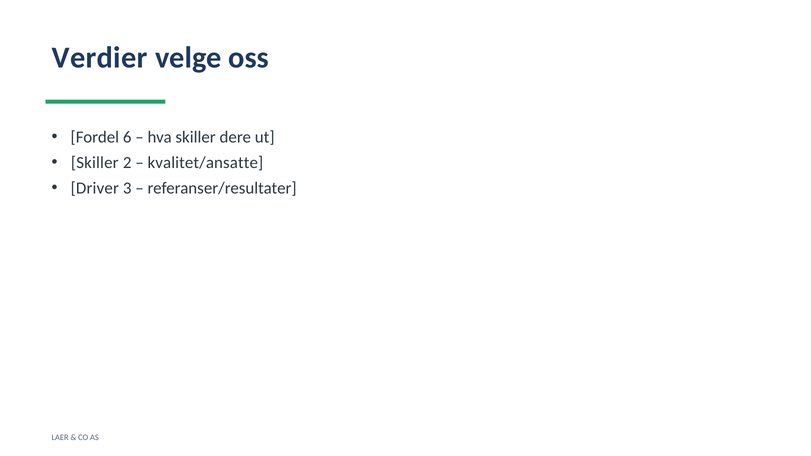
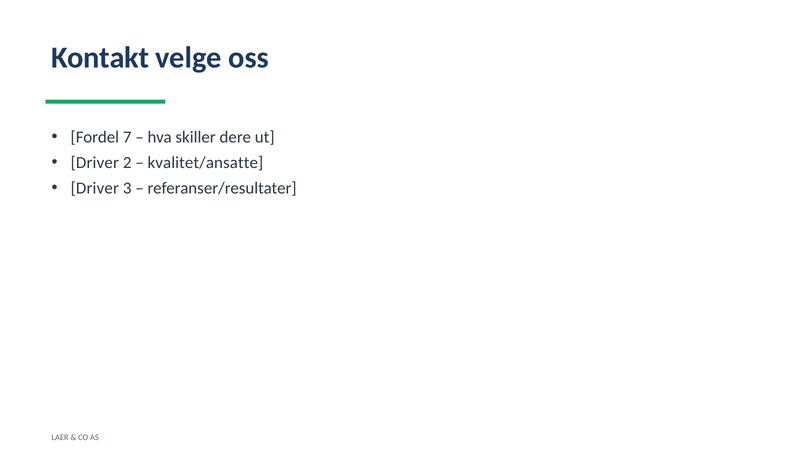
Verdier: Verdier -> Kontakt (100, 58)
6: 6 -> 7 (127, 137)
Skiller: Skiller -> Driver (95, 163)
